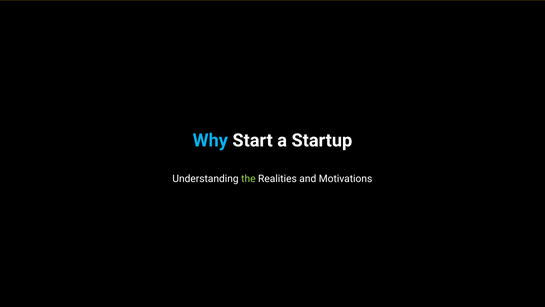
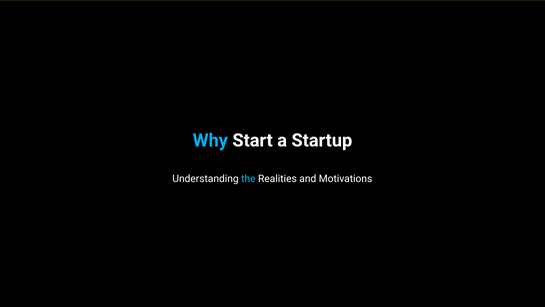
the colour: light green -> light blue (248, 179)
